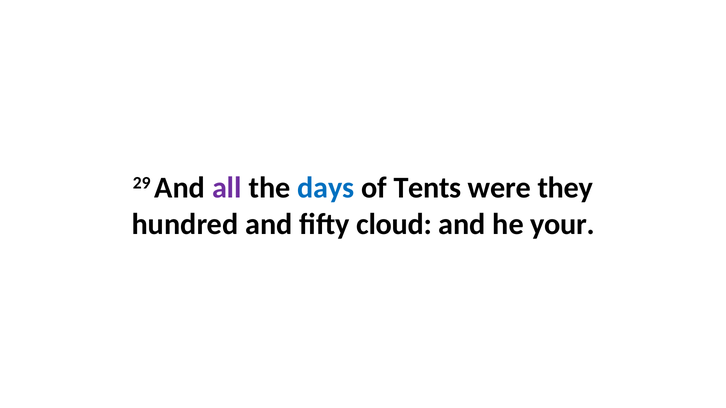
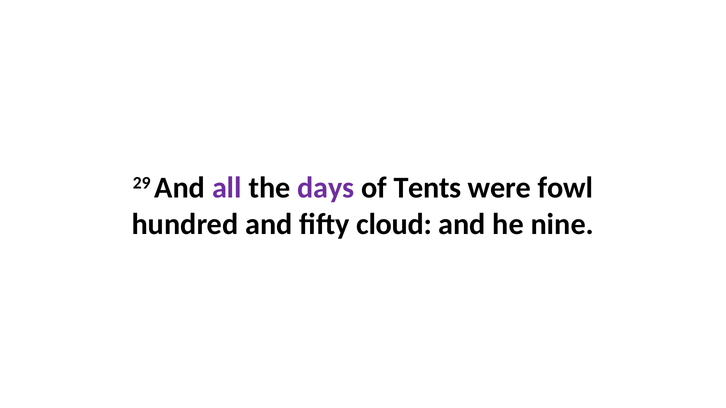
days colour: blue -> purple (326, 188)
they: they -> fowl (565, 188)
your: your -> nine (562, 224)
